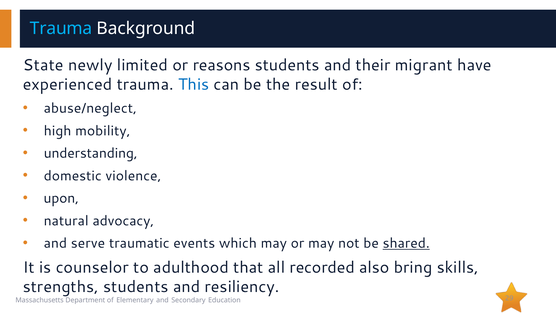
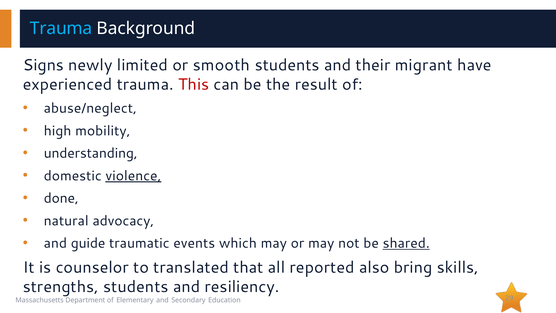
State: State -> Signs (43, 65)
reasons: reasons -> smooth (221, 65)
This colour: blue -> red (194, 85)
violence underline: none -> present (133, 176)
upon: upon -> done (61, 198)
serve: serve -> guide (88, 243)
adulthood: adulthood -> translated (191, 267)
recorded: recorded -> reported (322, 267)
